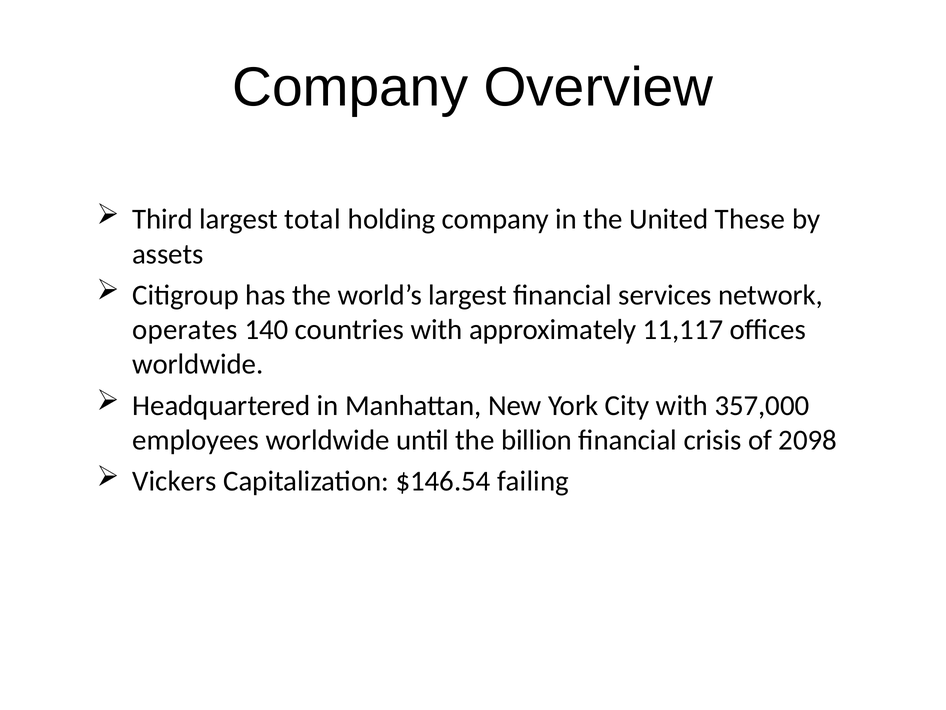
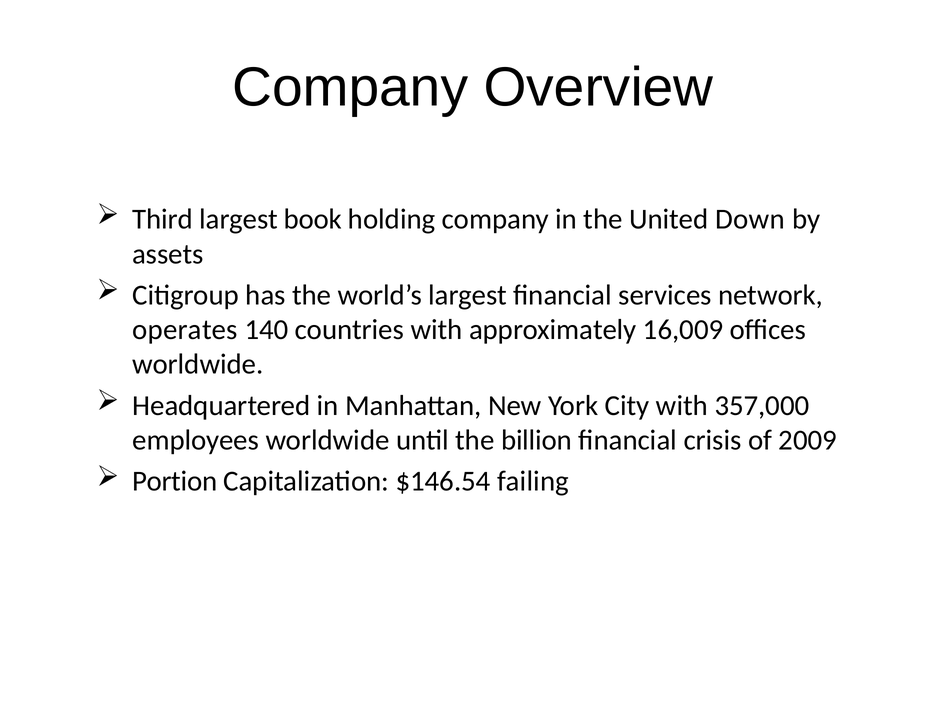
total: total -> book (313, 219)
These: These -> Down (750, 219)
11,117: 11,117 -> 16,009 (683, 330)
2098: 2098 -> 2009 (808, 440)
Vickers: Vickers -> Portion (175, 481)
